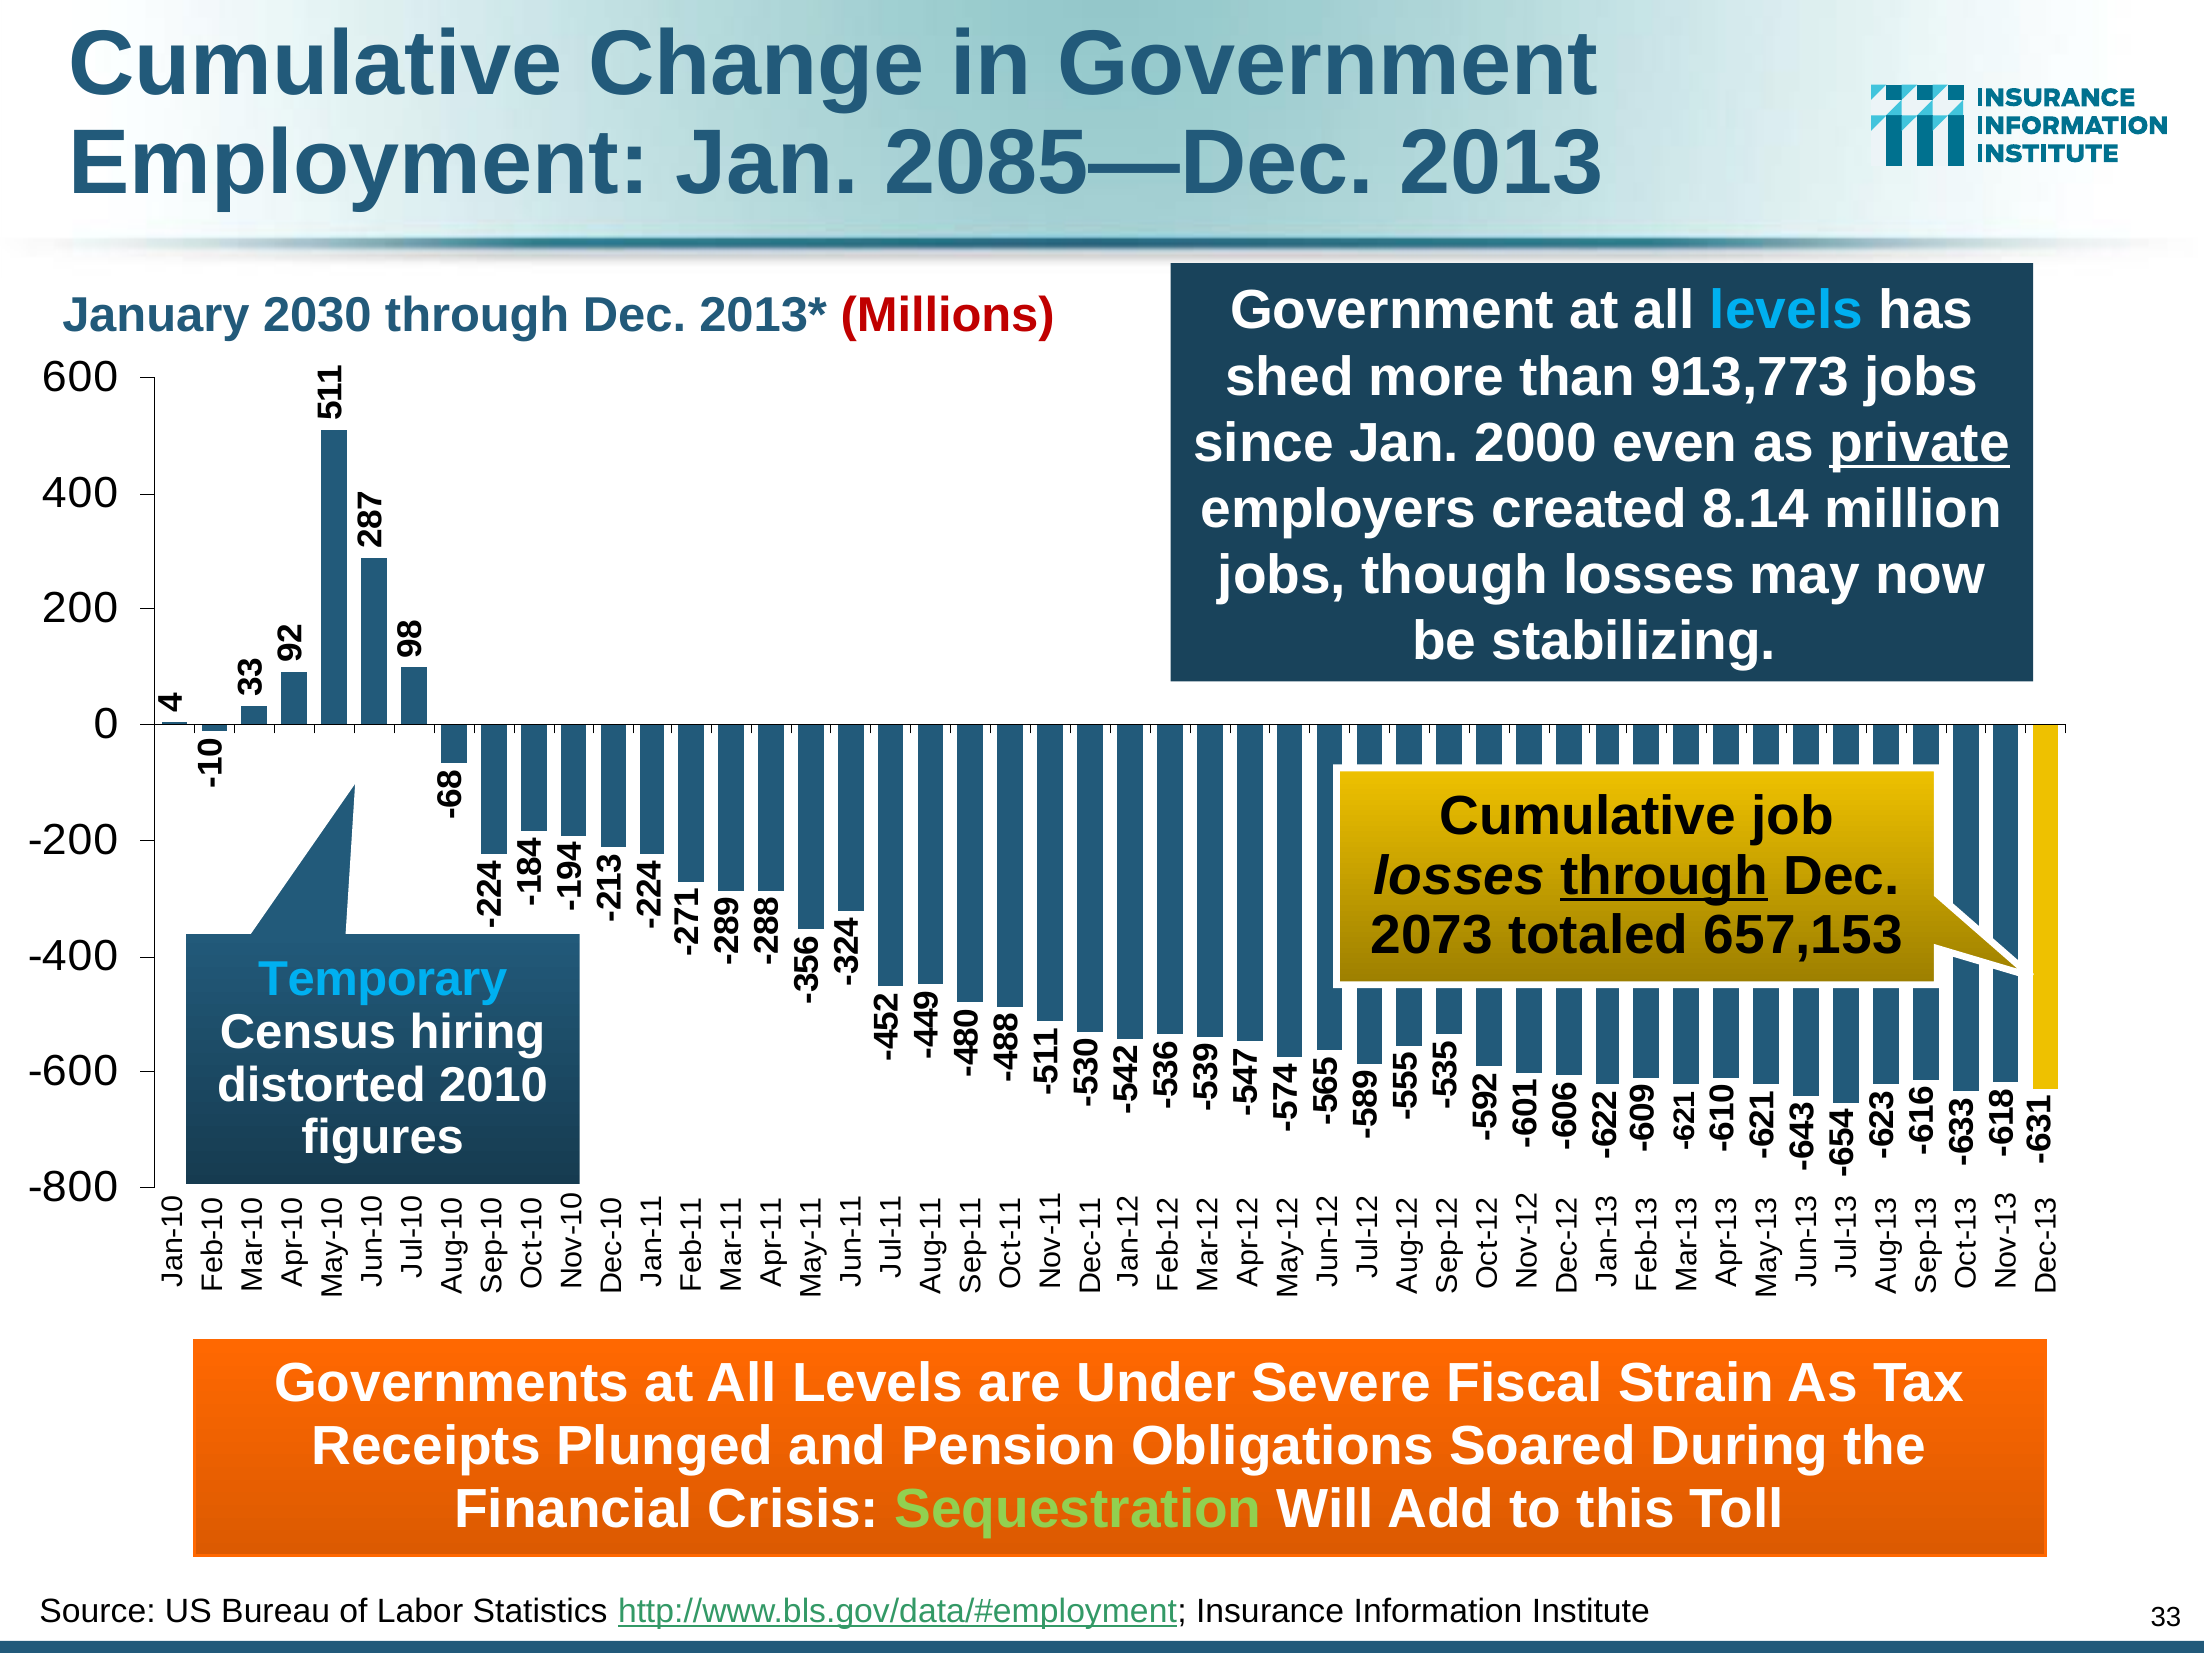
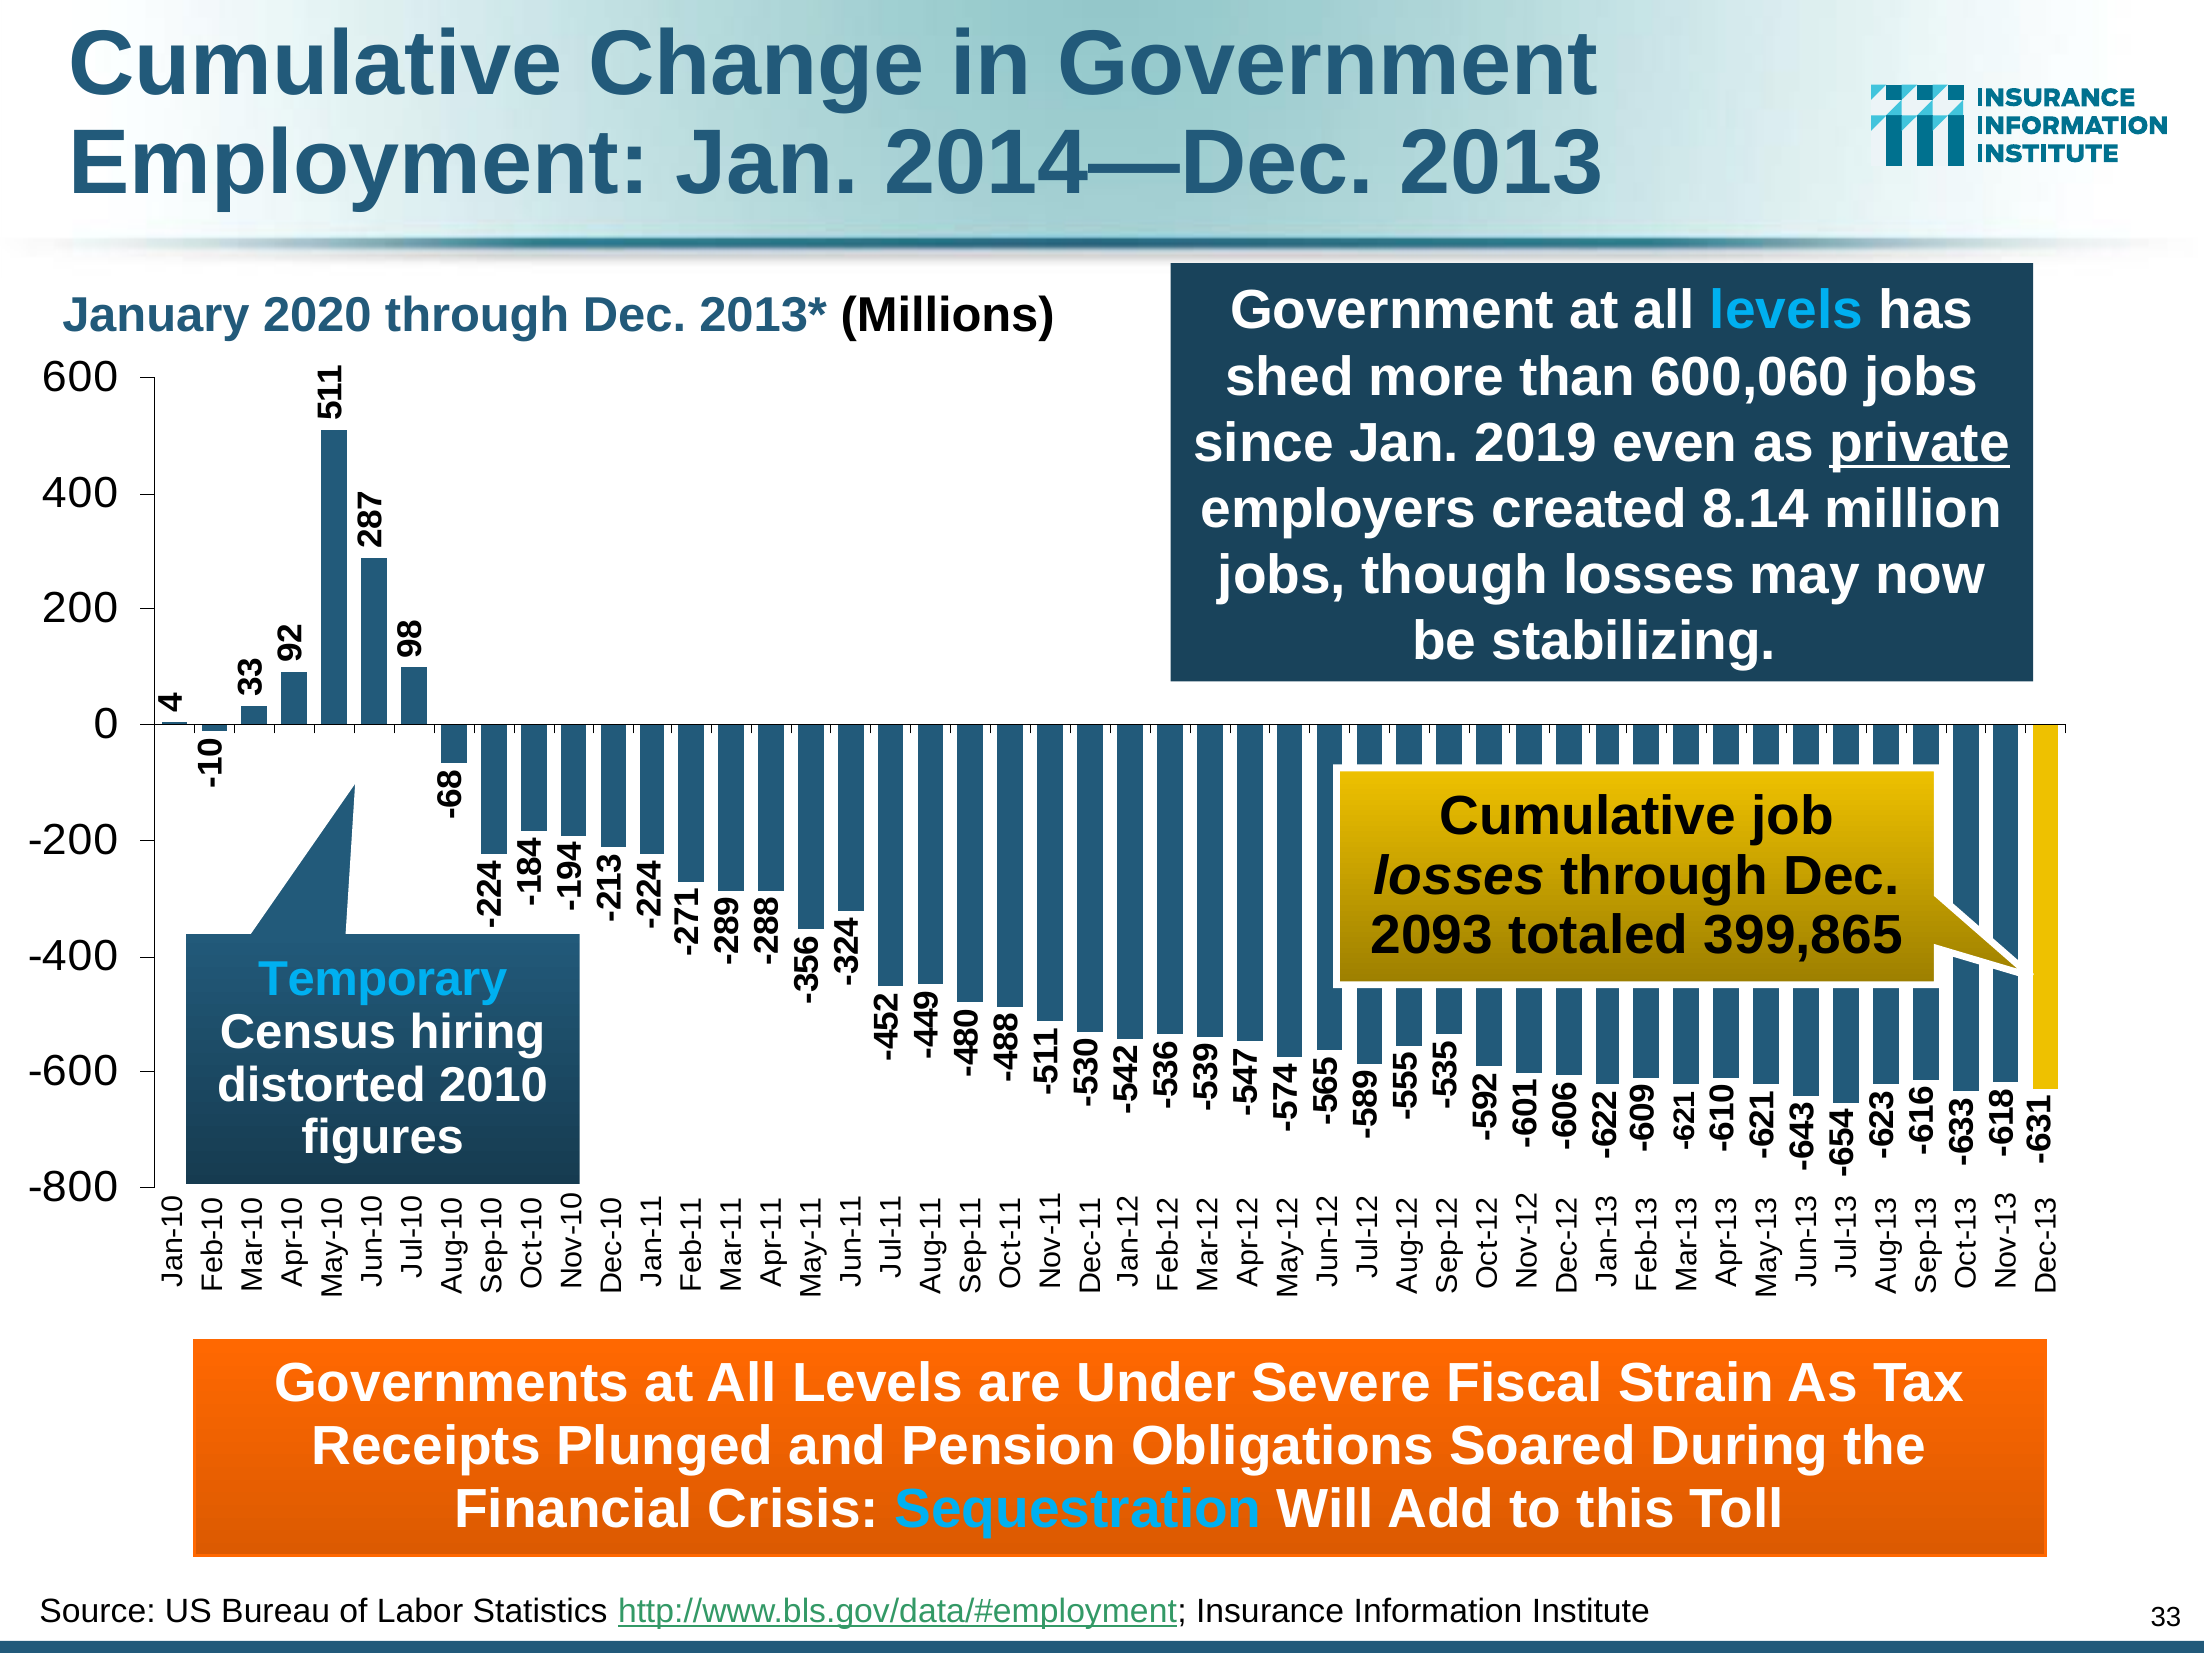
2085—Dec: 2085—Dec -> 2014—Dec (1129, 163)
2030: 2030 -> 2020 (317, 315)
Millions colour: red -> black (948, 315)
913,773: 913,773 -> 600,060 (1750, 377)
2000: 2000 -> 2019 (1536, 443)
through underline: present -> none (1664, 876)
2073: 2073 -> 2093 (1432, 935)
657,153: 657,153 -> 399,865 (1803, 935)
Sequestration colour: light green -> light blue (1078, 1509)
